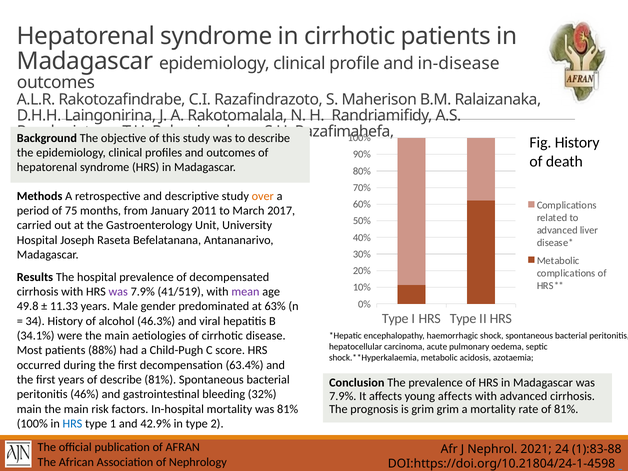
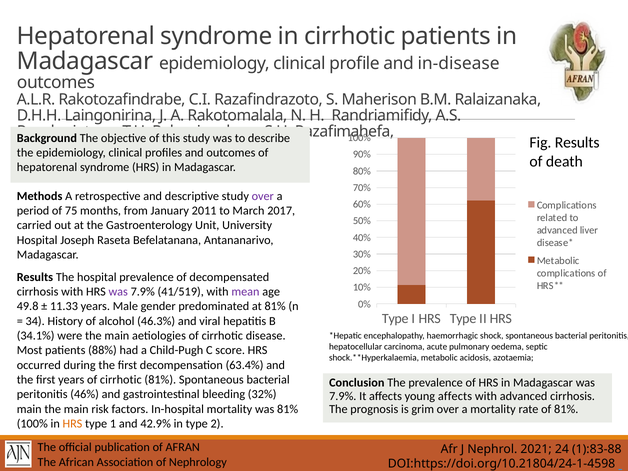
Fig History: History -> Results (577, 143)
over colour: orange -> purple (263, 196)
at 63%: 63% -> 81% (275, 306)
years of describe: describe -> cirrhotic (121, 380)
grim grim: grim -> over (448, 409)
HRS colour: blue -> orange (72, 424)
